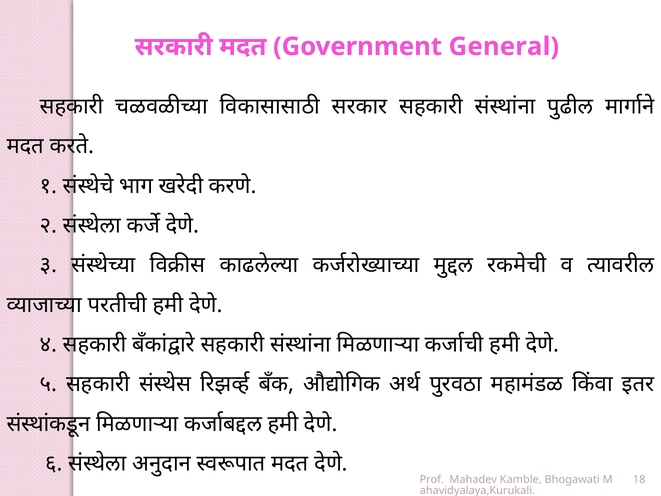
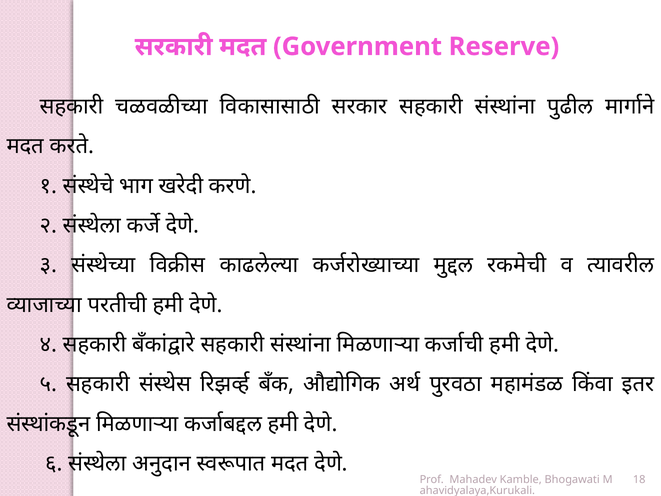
General: General -> Reserve (504, 47)
